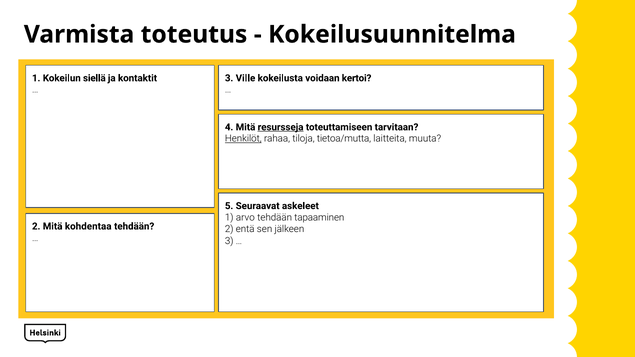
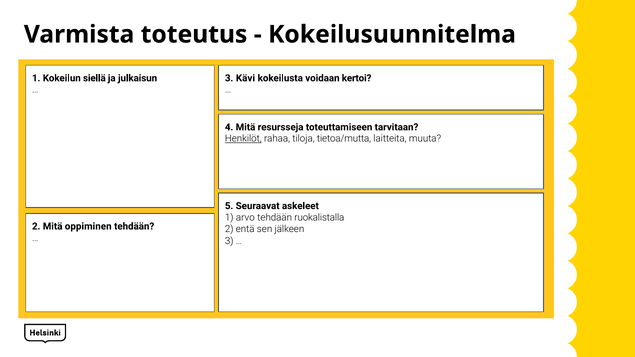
kontaktit: kontaktit -> julkaisun (138, 78)
Ville: Ville -> Kävi (245, 78)
resursseja underline: present -> none (281, 127)
tapaaminen: tapaaminen -> ruokalistalla (319, 218)
kohdentaa: kohdentaa -> oppiminen (88, 226)
